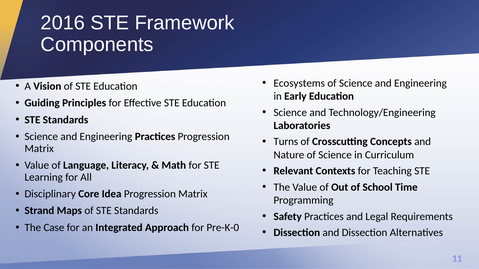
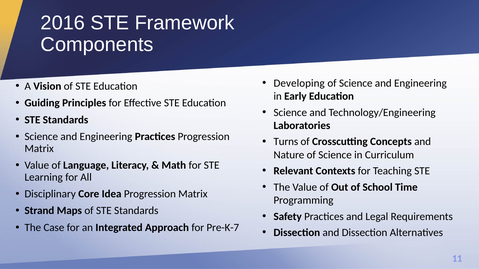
Ecosystems: Ecosystems -> Developing (299, 83)
Pre-K-0: Pre-K-0 -> Pre-K-7 (223, 228)
